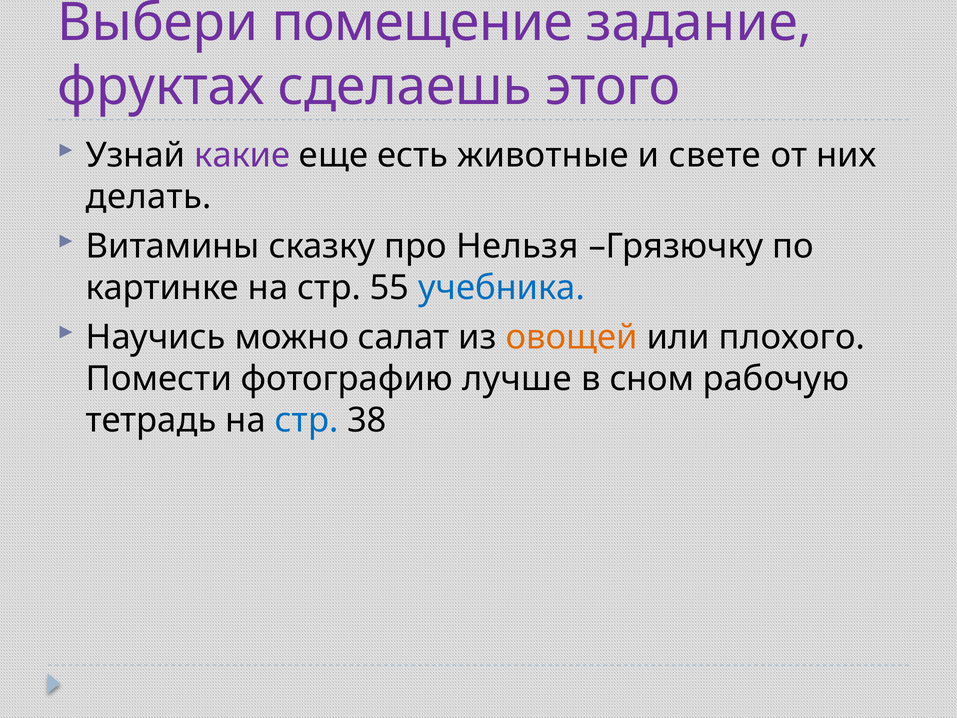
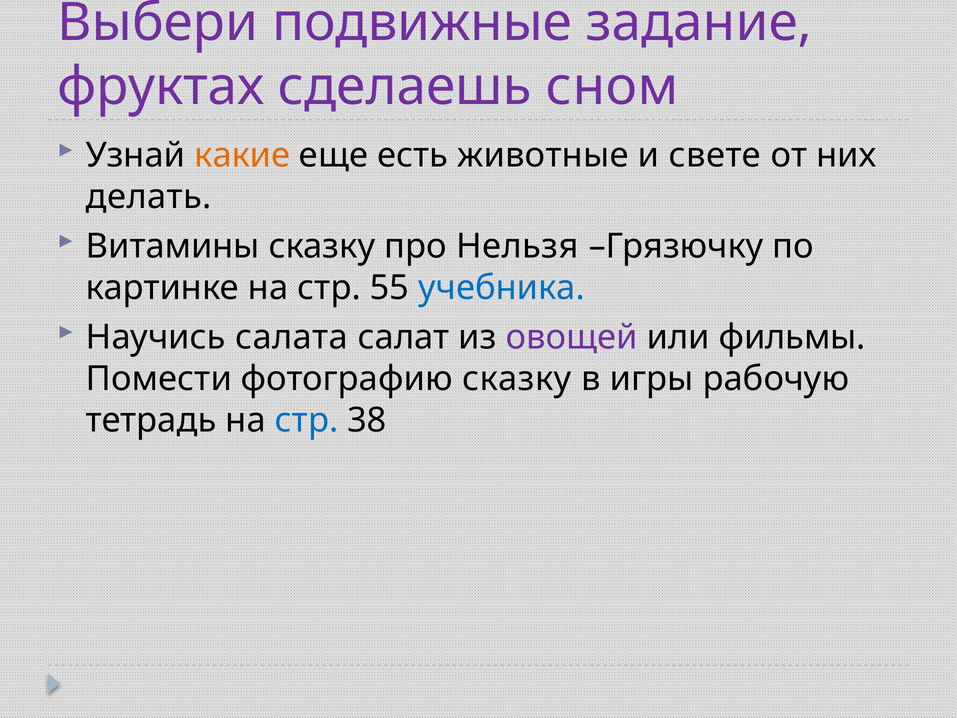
помещение: помещение -> подвижные (422, 23)
этого: этого -> сном (612, 87)
какие colour: purple -> orange (242, 155)
можно: можно -> салата (292, 337)
овощей colour: orange -> purple (572, 337)
плохого: плохого -> фильмы (792, 337)
фотографию лучше: лучше -> сказку (517, 379)
сном: сном -> игры (652, 379)
